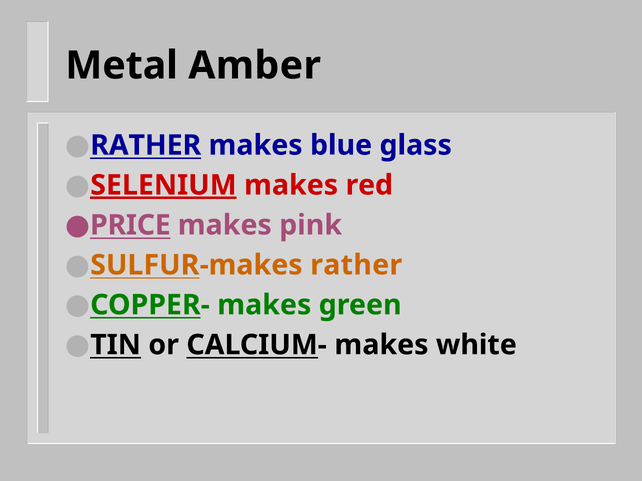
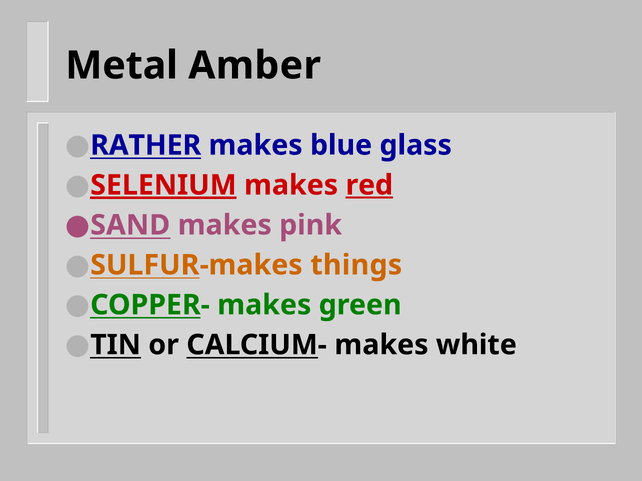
red underline: none -> present (369, 185)
PRICE: PRICE -> SAND (130, 225)
SULFUR-makes rather: rather -> things (356, 265)
